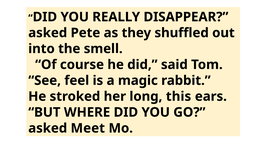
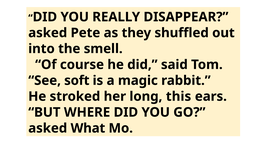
feel: feel -> soft (77, 80)
Meet: Meet -> What (88, 128)
